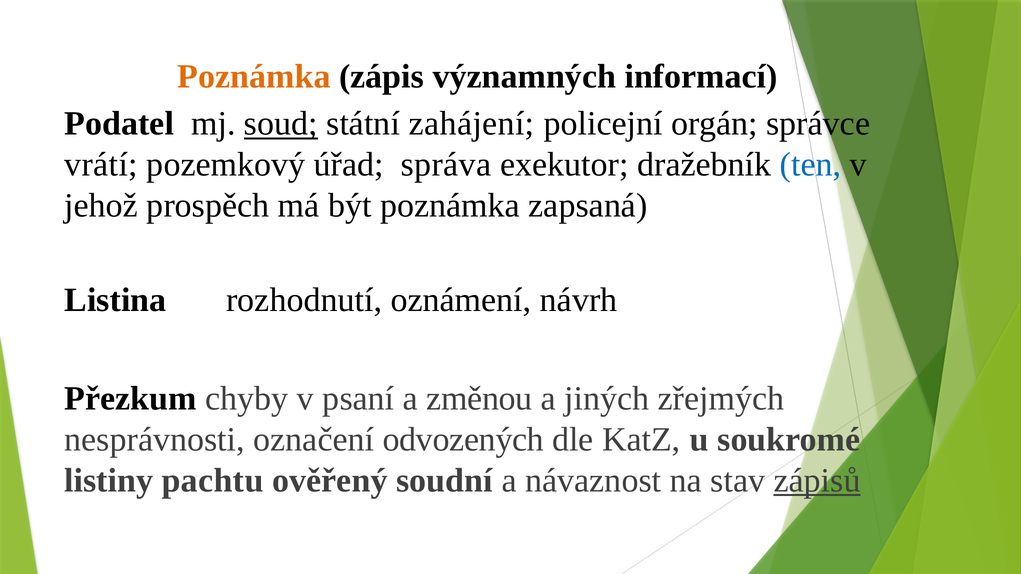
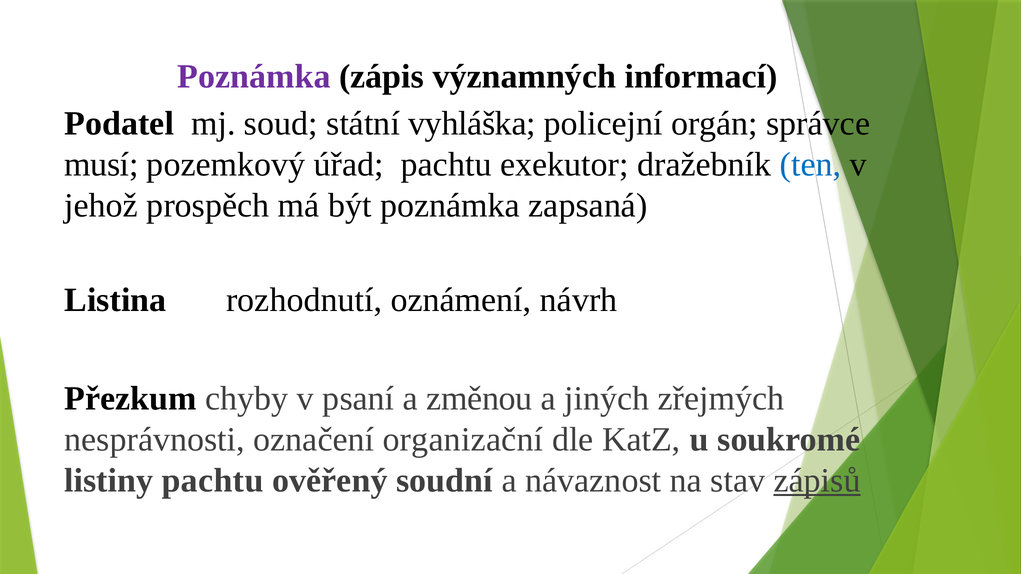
Poznámka colour: orange -> purple (254, 77)
soud underline: present -> none (281, 124)
zahájení: zahájení -> vyhláška (472, 124)
vrátí: vrátí -> musí (101, 165)
úřad správa: správa -> pachtu (446, 165)
odvozených: odvozených -> organizační (463, 440)
